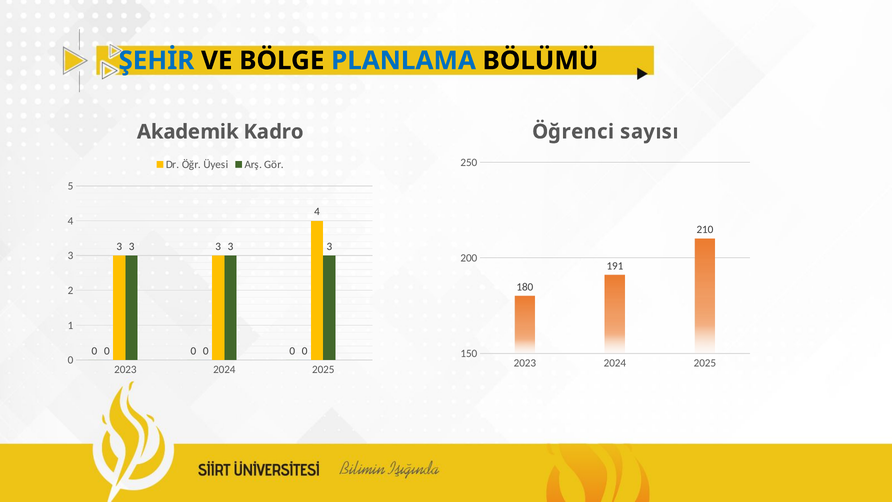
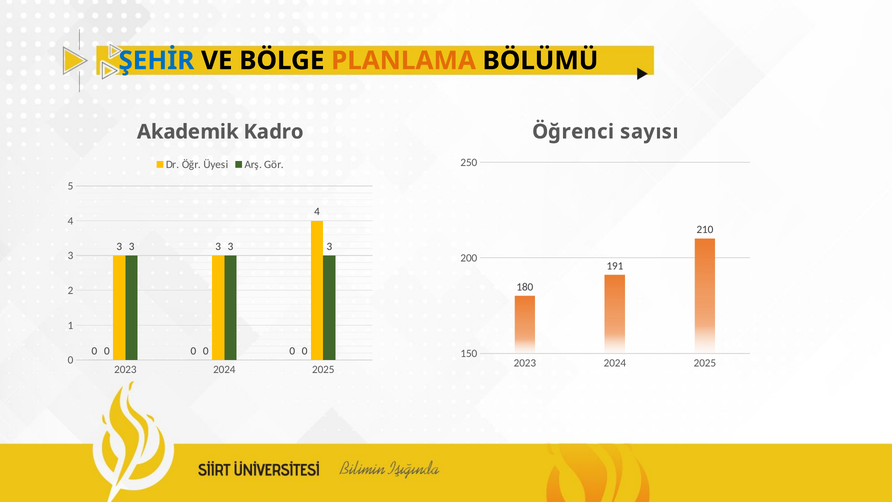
PLANLAMA colour: blue -> orange (404, 61)
